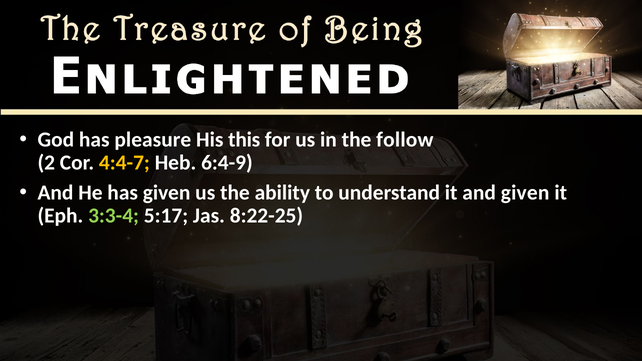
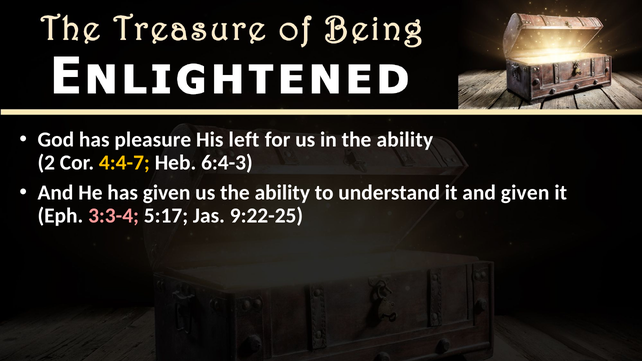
this: this -> left (244, 140)
in the follow: follow -> ability (405, 140)
6:4-9: 6:4-9 -> 6:4-3 (227, 163)
3:3-4 colour: light green -> pink (114, 216)
8:22-25: 8:22-25 -> 9:22-25 (266, 216)
